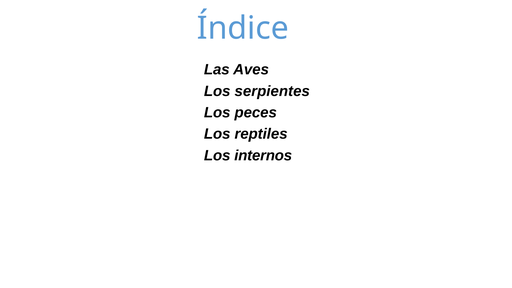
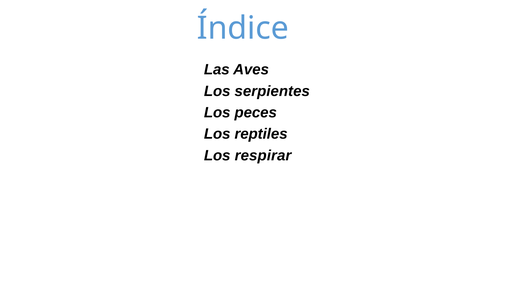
internos: internos -> respirar (263, 156)
